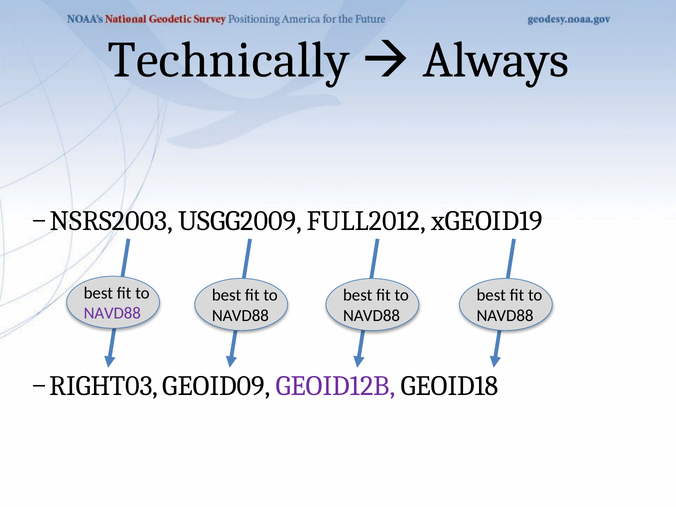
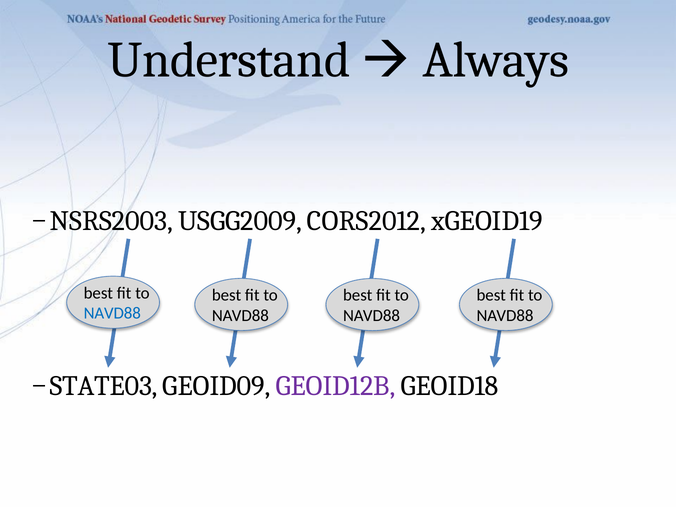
Technically: Technically -> Understand (229, 60)
FULL2012: FULL2012 -> CORS2012 (366, 221)
NAVD88 colour: purple -> blue (112, 313)
RIGHT03: RIGHT03 -> STATE03 (104, 386)
